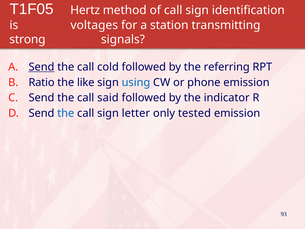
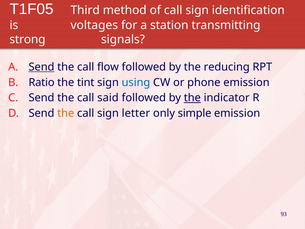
Hertz: Hertz -> Third (85, 10)
cold: cold -> flow (108, 67)
referring: referring -> reducing (227, 67)
like: like -> tint (86, 82)
the underline: none -> present (192, 98)
the colour: blue -> orange (66, 113)
tested: tested -> simple (195, 113)
